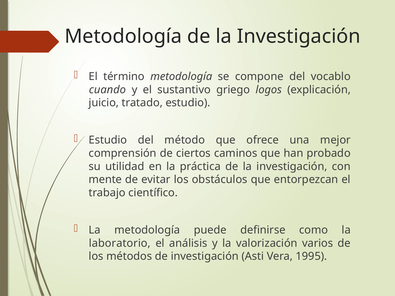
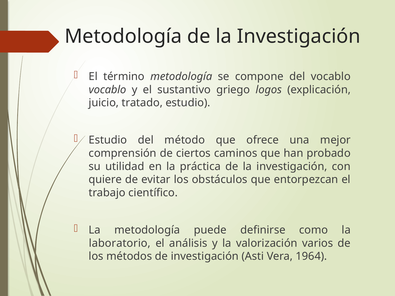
cuando: cuando -> vocablo (107, 90)
mente: mente -> quiere (105, 180)
1995: 1995 -> 1964 (311, 257)
